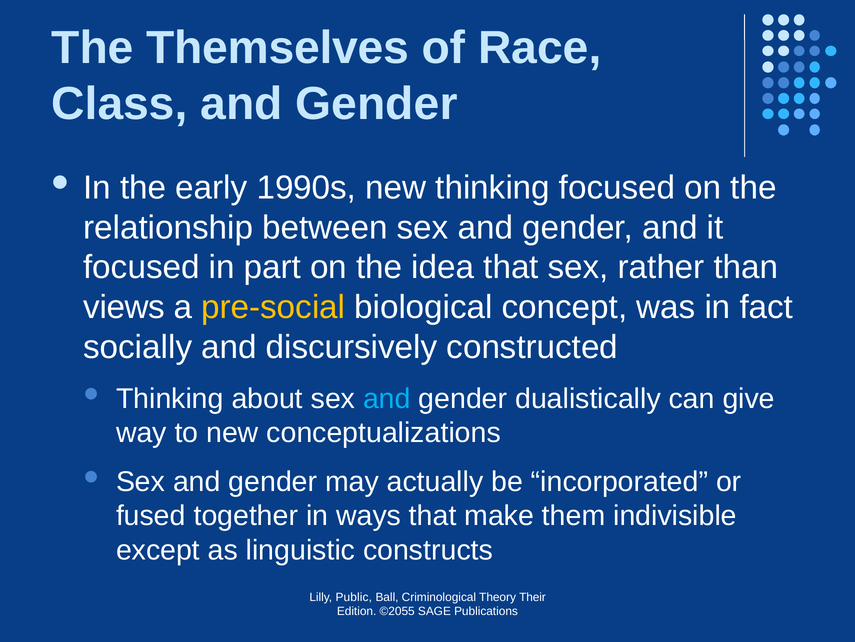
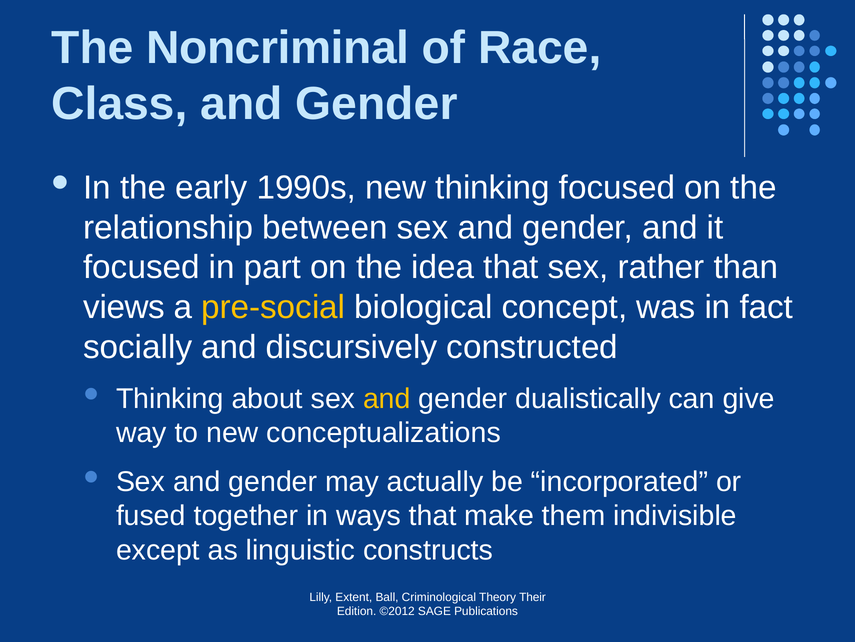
Themselves: Themselves -> Noncriminal (278, 48)
and colour: light blue -> yellow (387, 398)
Public: Public -> Extent (354, 596)
©2055: ©2055 -> ©2012 (397, 611)
